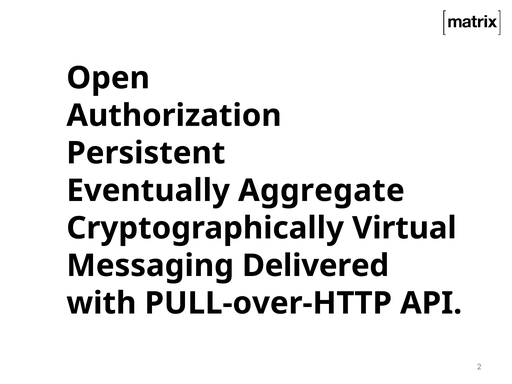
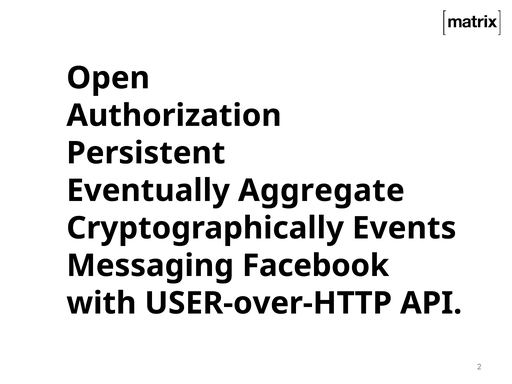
Virtual: Virtual -> Events (404, 228)
Delivered: Delivered -> Facebook (316, 266)
PULL-over-HTTP: PULL-over-HTTP -> USER-over-HTTP (268, 303)
